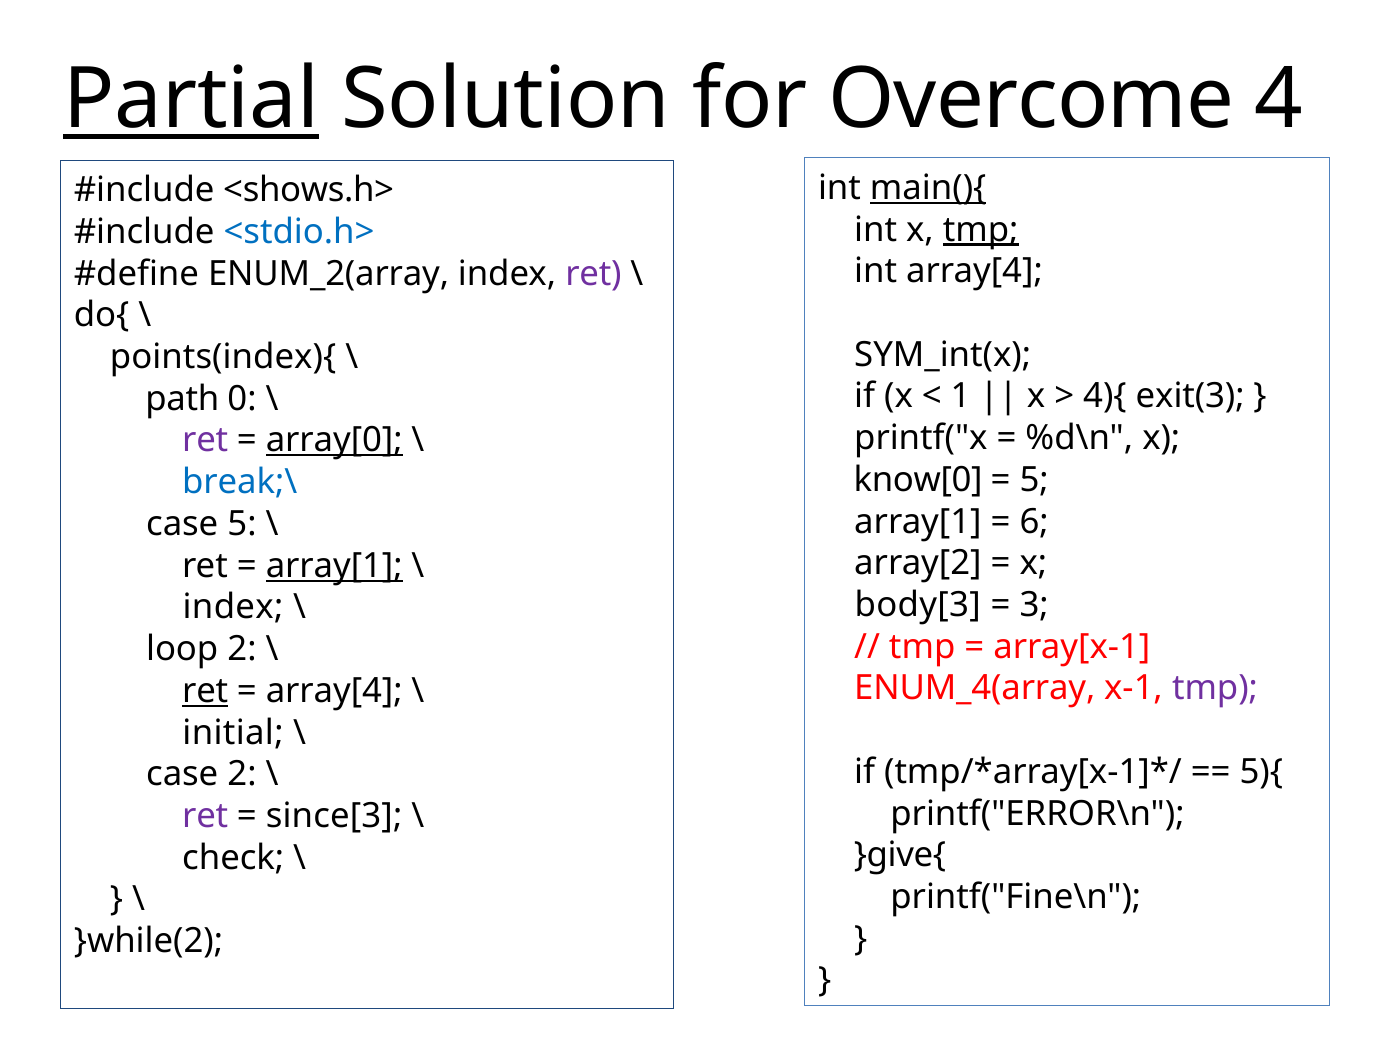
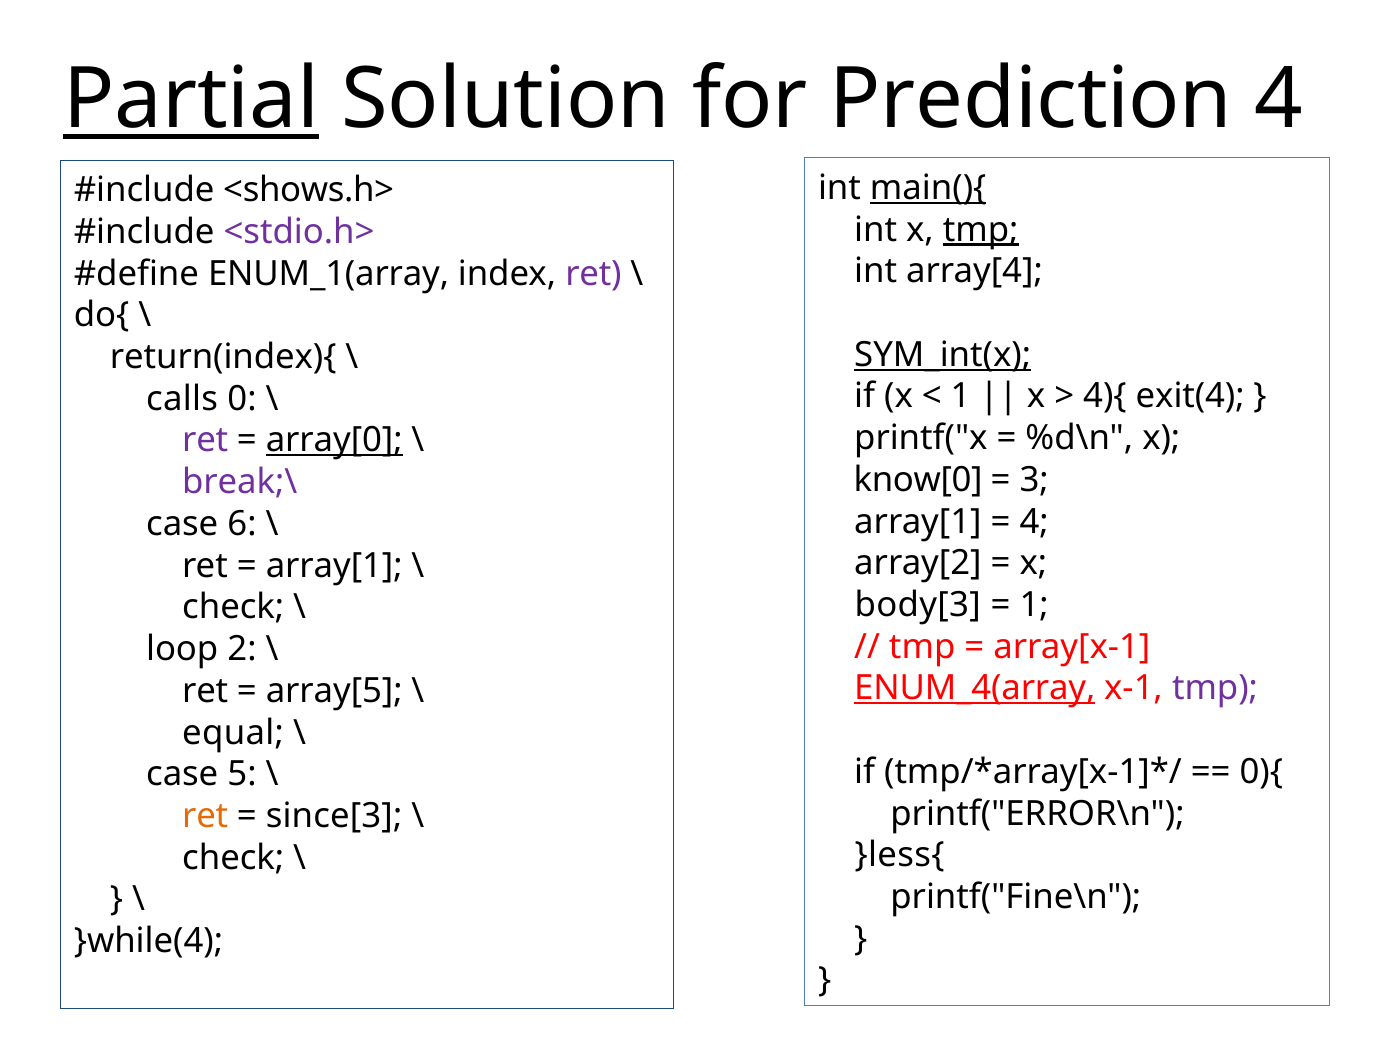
Overcome: Overcome -> Prediction (1031, 100)
<stdio.h> colour: blue -> purple (299, 232)
ENUM_2(array: ENUM_2(array -> ENUM_1(array (329, 273)
SYM_int(x underline: none -> present (943, 355)
points(index){: points(index){ -> return(index){ (223, 357)
exit(3: exit(3 -> exit(4 (1190, 396)
path: path -> calls (182, 399)
5: 5 -> 3 (1034, 480)
break;\ colour: blue -> purple (240, 482)
6: 6 -> 4 (1034, 521)
case 5: 5 -> 6 (242, 524)
array[1 underline: present -> none (334, 565)
3: 3 -> 1 (1034, 605)
index: index -> check (233, 607)
ENUM_4(array underline: none -> present (975, 688)
ret underline: present -> none (205, 690)
array[4: array[4 -> array[5 (334, 690)
initial: initial -> equal (233, 732)
5){: 5){ -> 0){ (1261, 772)
case 2: 2 -> 5 (242, 774)
ret colour: purple -> orange (205, 816)
}give{: }give{ -> }less{ (900, 855)
}while(2: }while(2 -> }while(4 (148, 941)
